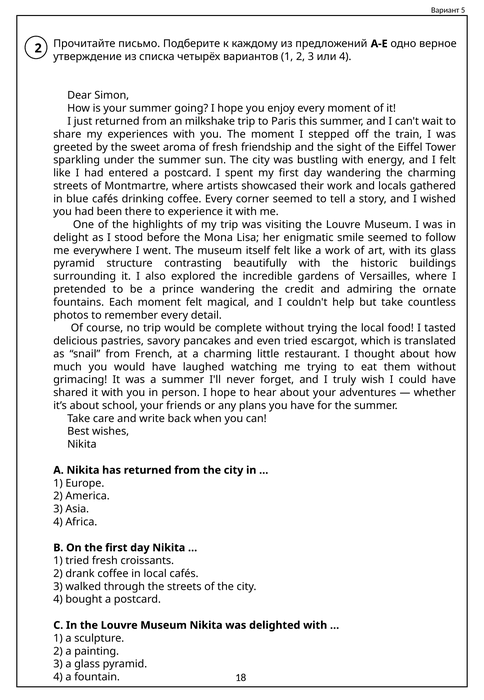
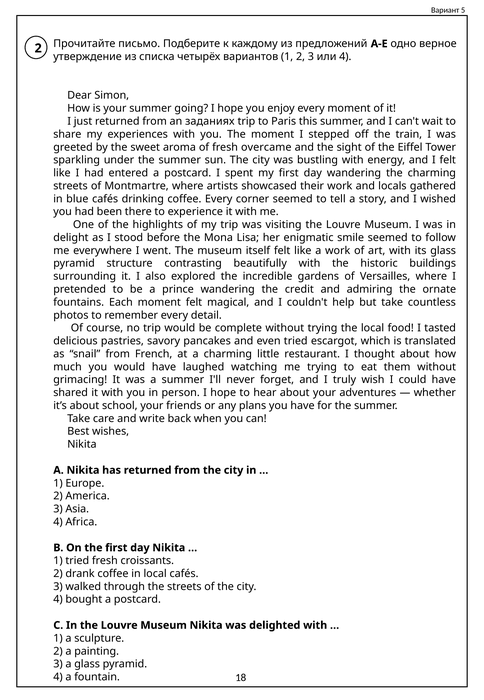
milkshake: milkshake -> заданиях (210, 121)
friendship: friendship -> overcame (266, 147)
